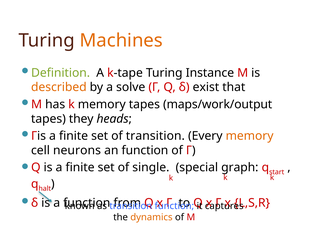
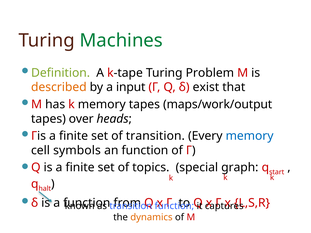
Machines colour: orange -> green (121, 40)
Instance: Instance -> Problem (210, 73)
solve: solve -> input (131, 87)
they: they -> over (81, 119)
memory colour: orange -> blue (250, 136)
neurons: neurons -> symbols (77, 150)
single: single -> topics (151, 168)
